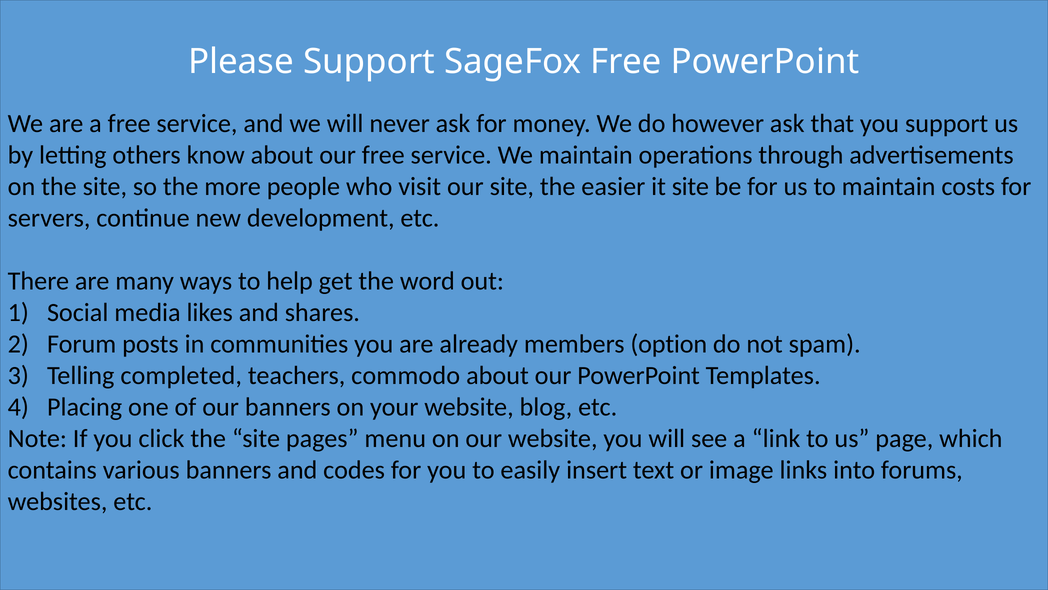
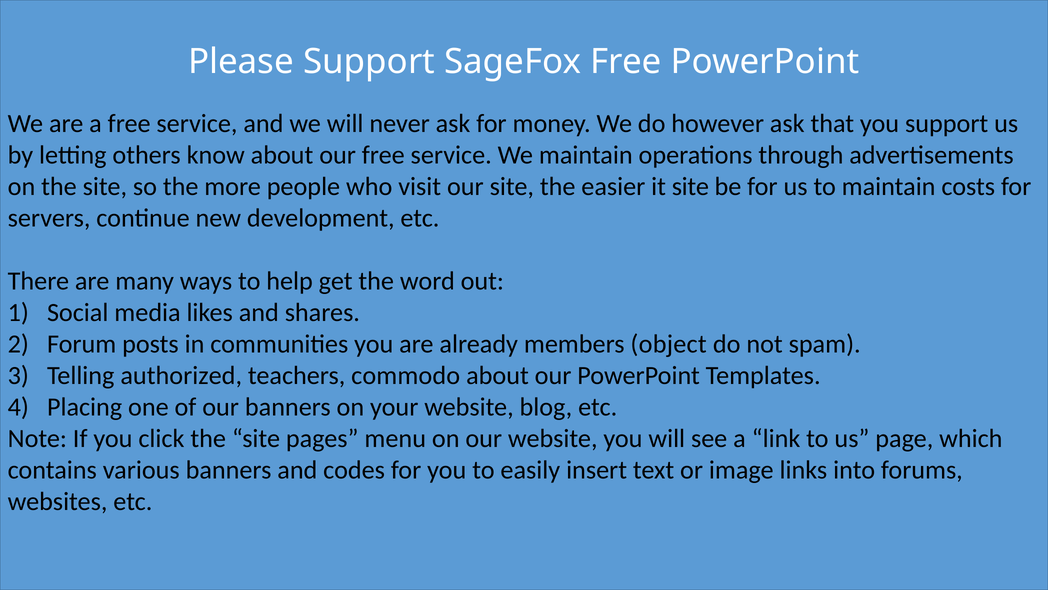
option: option -> object (669, 344)
completed: completed -> authorized (181, 375)
